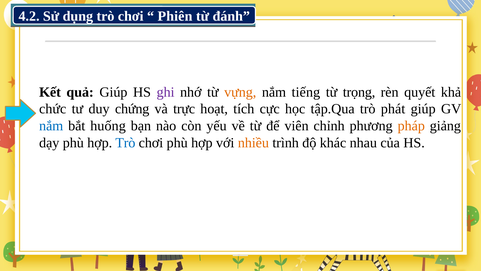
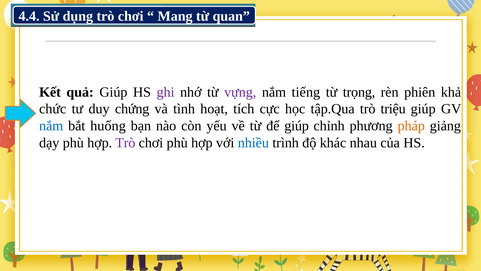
4.2: 4.2 -> 4.4 (29, 16)
Phiên: Phiên -> Mang (175, 16)
đánh: đánh -> quan (231, 16)
vựng colour: orange -> purple (240, 92)
quyết: quyết -> phiên (420, 92)
trực: trực -> tình (184, 109)
phát: phát -> triệu (393, 109)
để viên: viên -> giúp (297, 126)
Trò colour: blue -> purple (125, 143)
nhiều colour: orange -> blue (253, 143)
